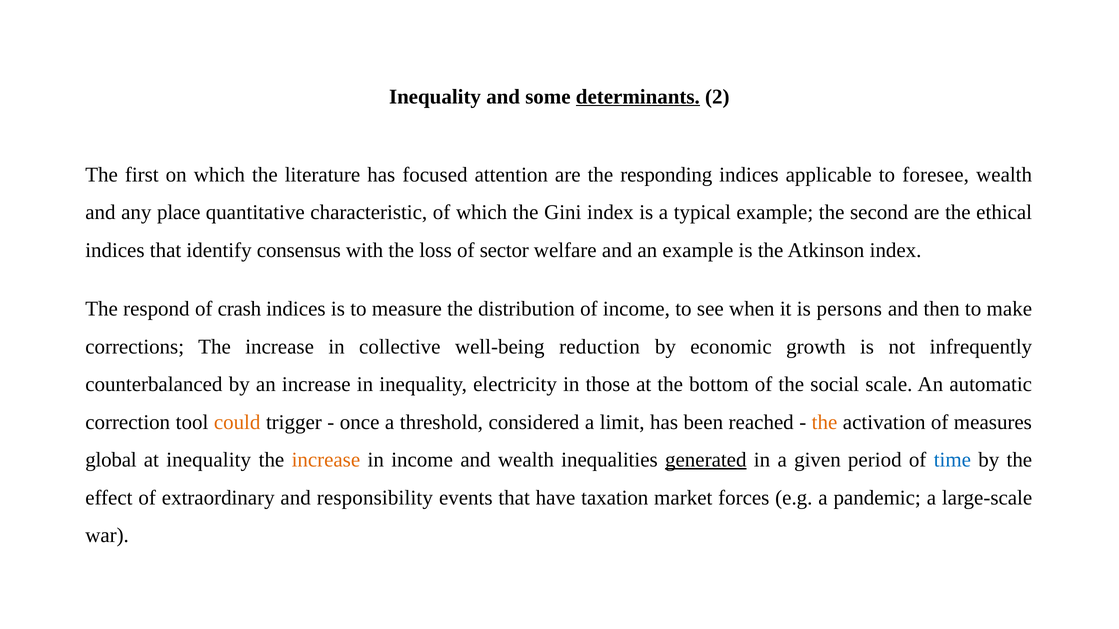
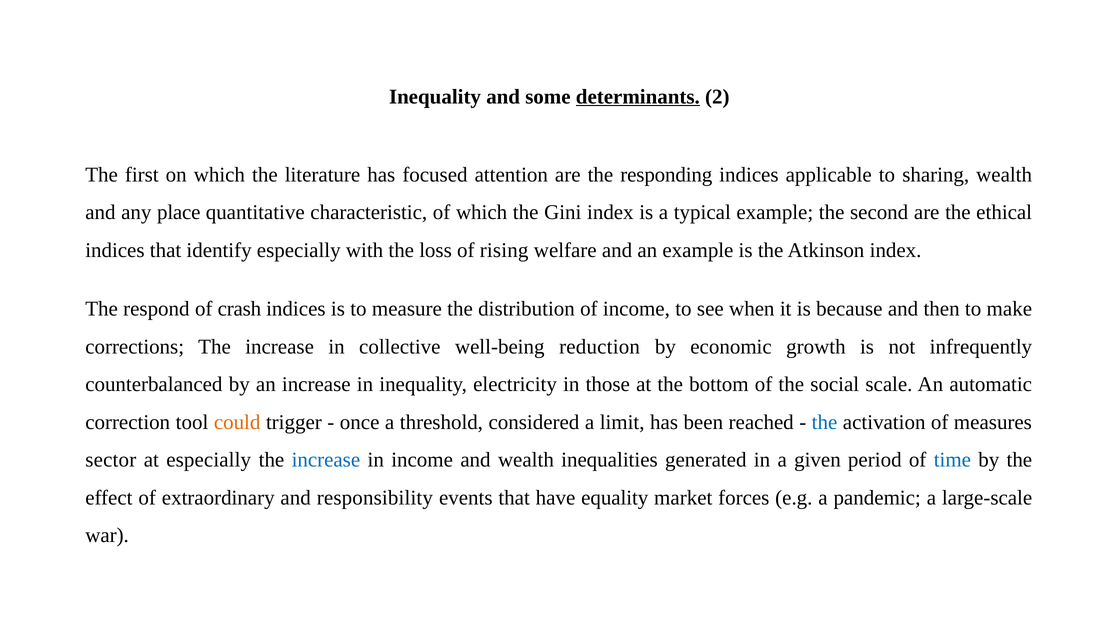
foresee: foresee -> sharing (936, 175)
identify consensus: consensus -> especially (299, 250)
sector: sector -> rising (504, 250)
persons: persons -> because (849, 309)
the colour: orange -> blue (825, 422)
global: global -> sector (111, 460)
at inequality: inequality -> especially (209, 460)
increase colour: orange -> blue (326, 460)
generated underline: present -> none (706, 460)
taxation: taxation -> equality (615, 498)
